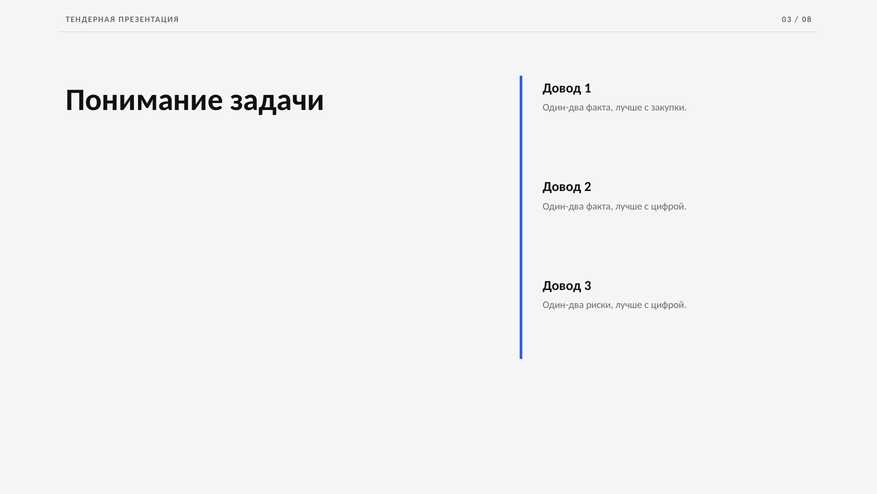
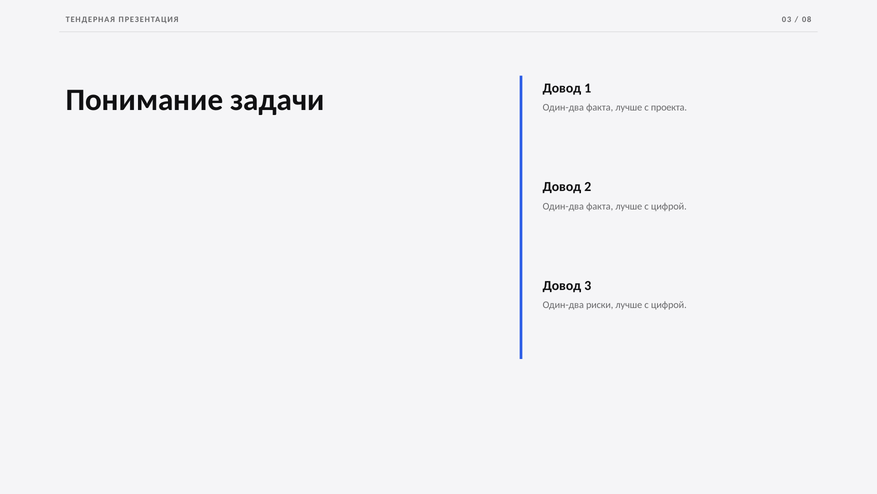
закупки: закупки -> проекта (669, 107)
